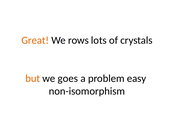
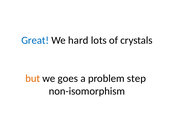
Great colour: orange -> blue (35, 40)
rows: rows -> hard (78, 40)
easy: easy -> step (136, 79)
